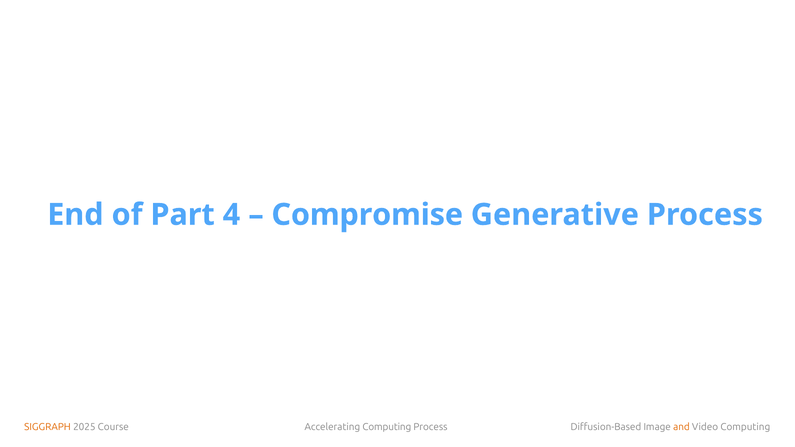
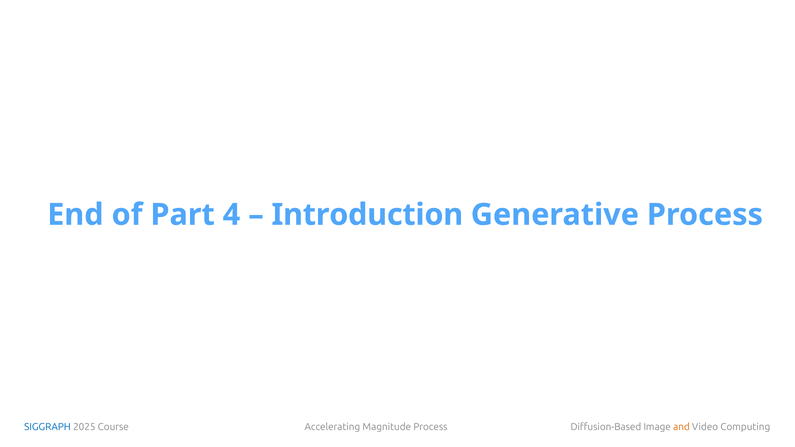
Compromise: Compromise -> Introduction (367, 215)
SIGGRAPH colour: orange -> blue (47, 427)
Accelerating Computing: Computing -> Magnitude (387, 427)
